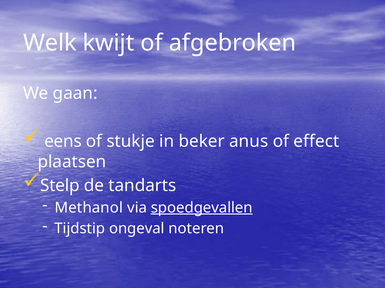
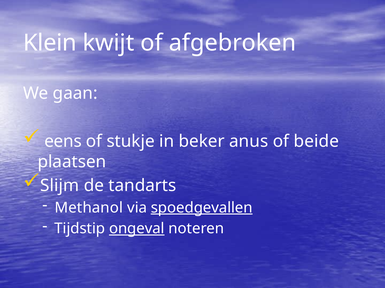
Welk: Welk -> Klein (50, 43)
effect: effect -> beide (316, 142)
Stelp: Stelp -> Slijm (60, 186)
ongeval underline: none -> present (137, 229)
